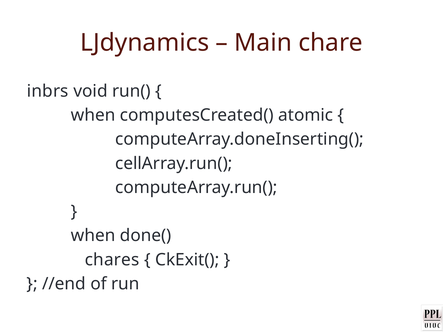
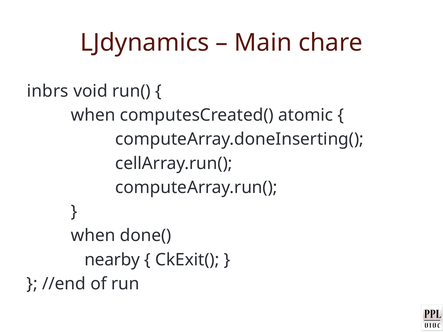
chares: chares -> nearby (112, 260)
